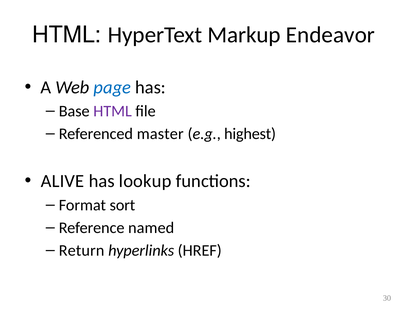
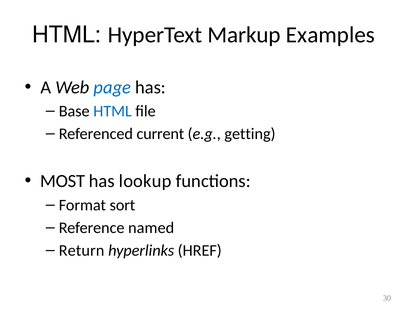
Endeavor: Endeavor -> Examples (330, 35)
HTML colour: purple -> blue (113, 111)
master: master -> current (160, 134)
highest: highest -> getting (250, 134)
ALIVE: ALIVE -> MOST (63, 181)
